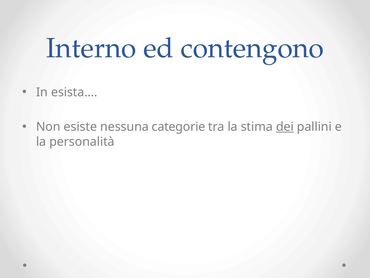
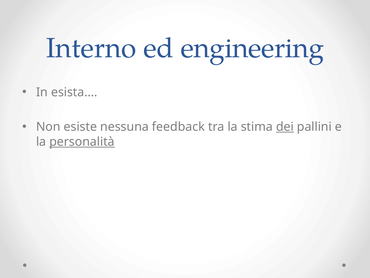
contengono: contengono -> engineering (252, 48)
categorie: categorie -> feedback (178, 127)
personalità underline: none -> present (82, 141)
